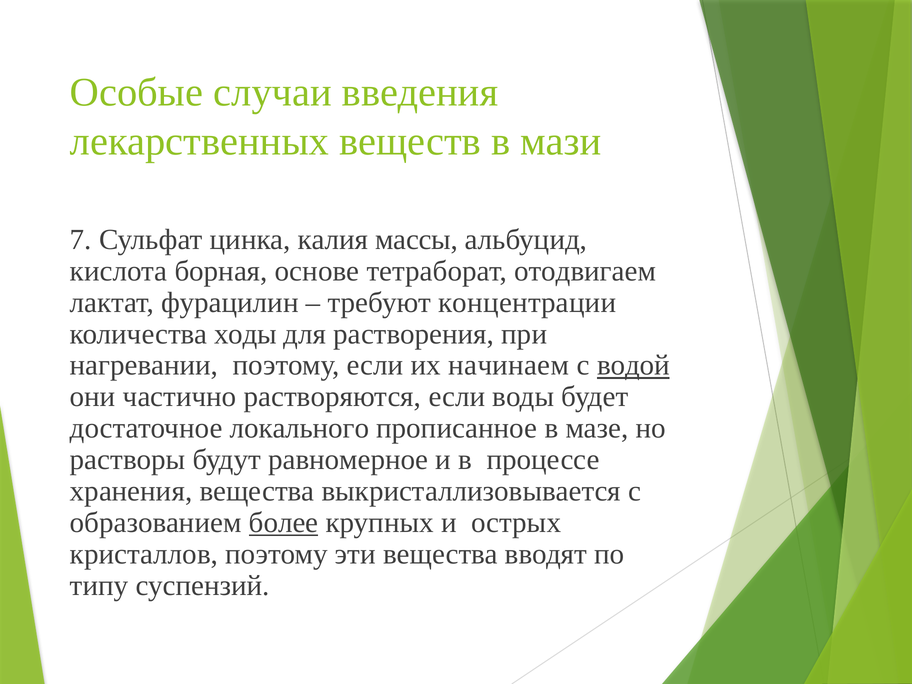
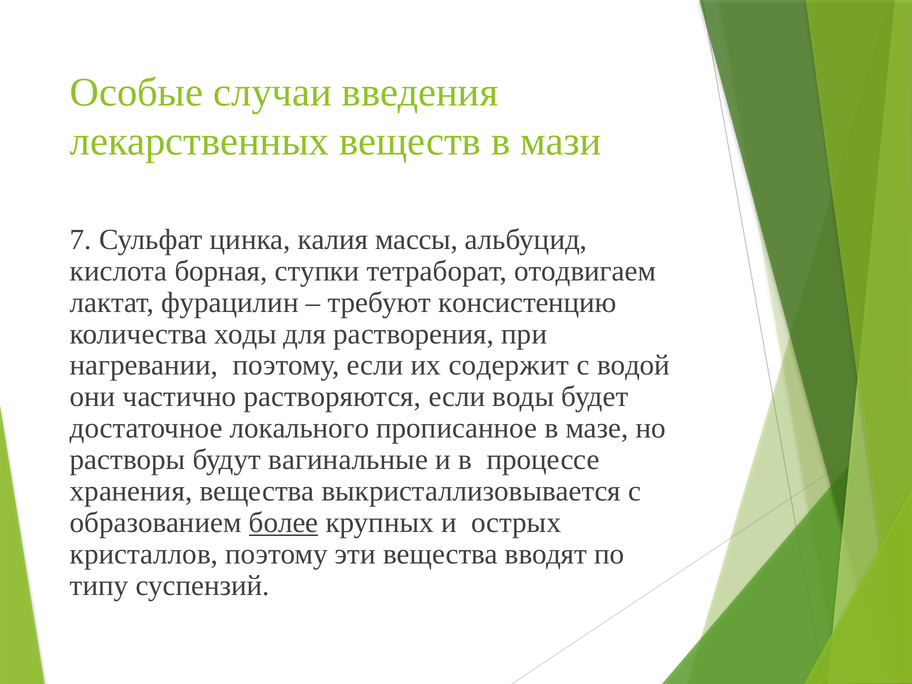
основе: основе -> ступки (317, 271)
концентрации: концентрации -> консистенцию (527, 302)
начинаем: начинаем -> содержит (509, 365)
водой underline: present -> none (633, 365)
равномерное: равномерное -> вагинальные (348, 460)
